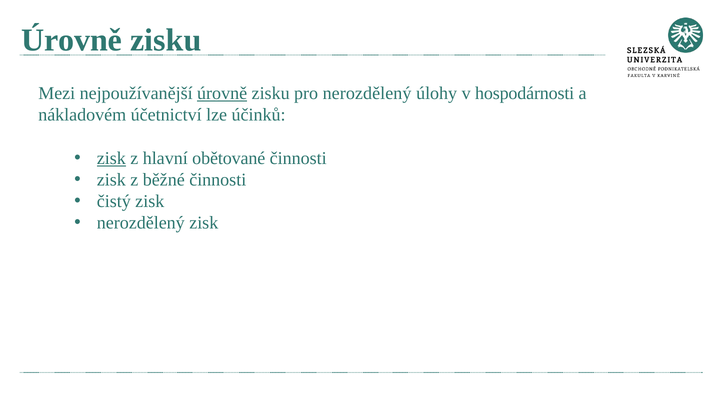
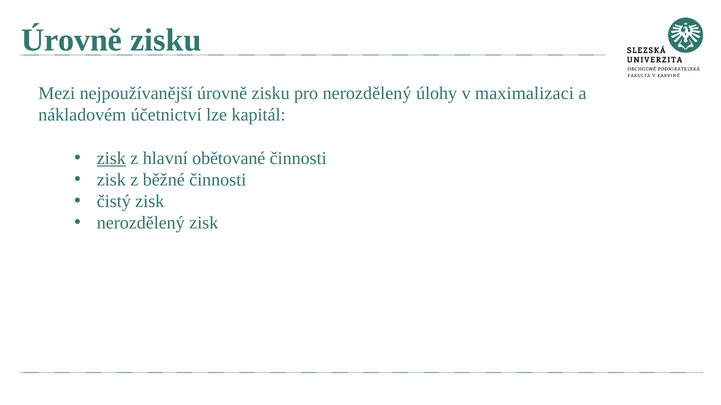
úrovně underline: present -> none (222, 93)
hospodárnosti: hospodárnosti -> maximalizaci (524, 93)
účinků: účinků -> kapitál (259, 115)
